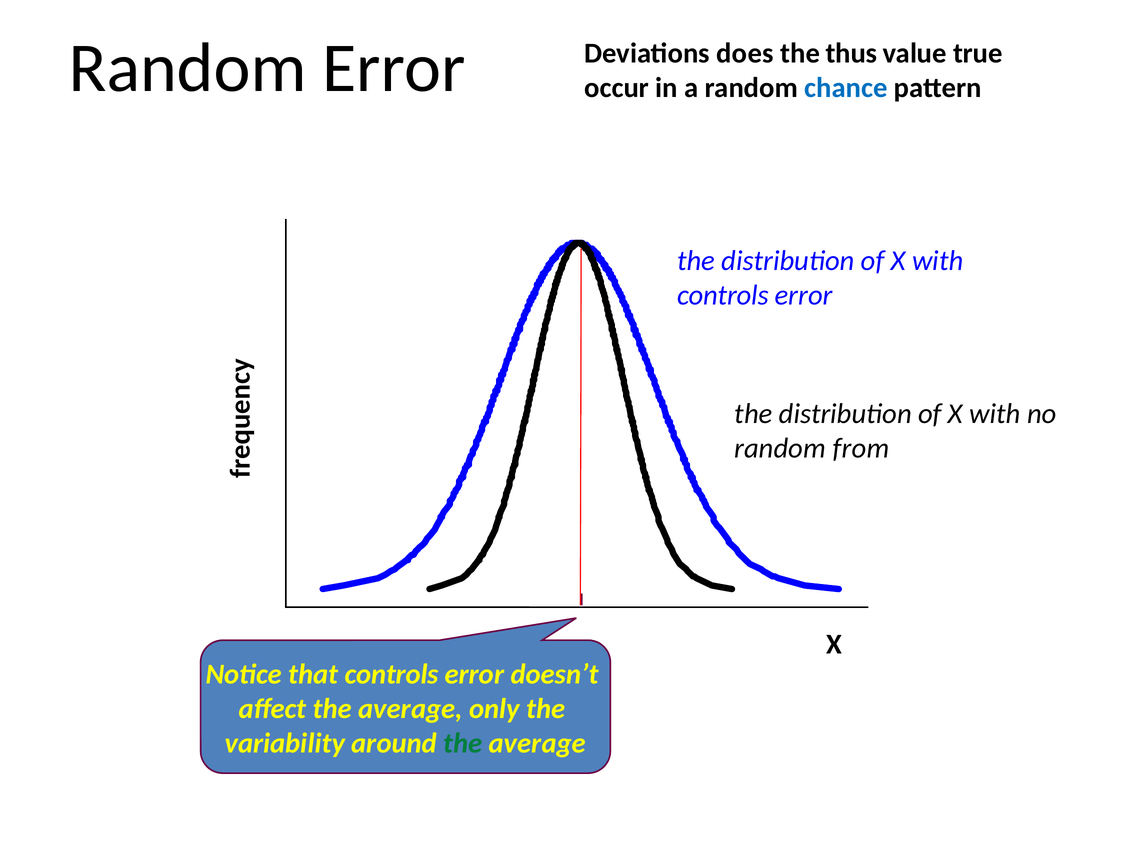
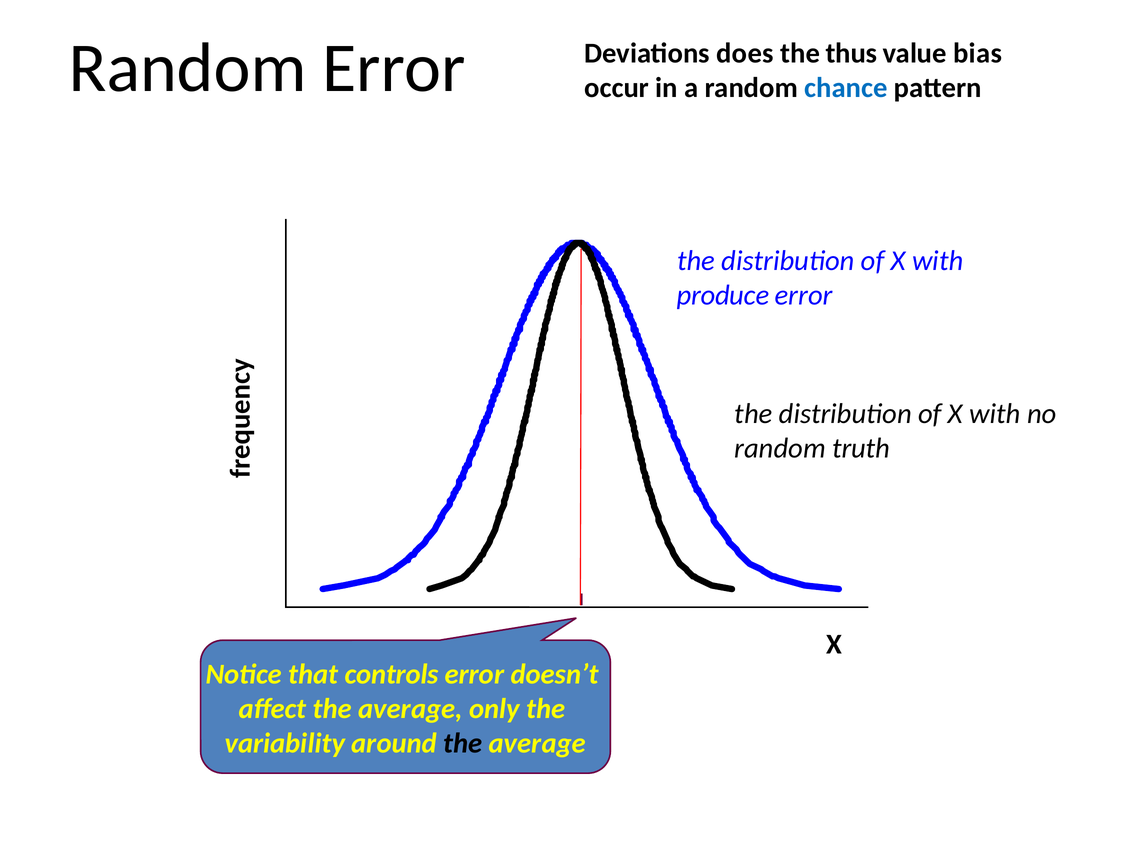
true: true -> bias (978, 53)
controls: controls -> produce (723, 295)
from: from -> truth (861, 448)
the colour: green -> black (463, 743)
